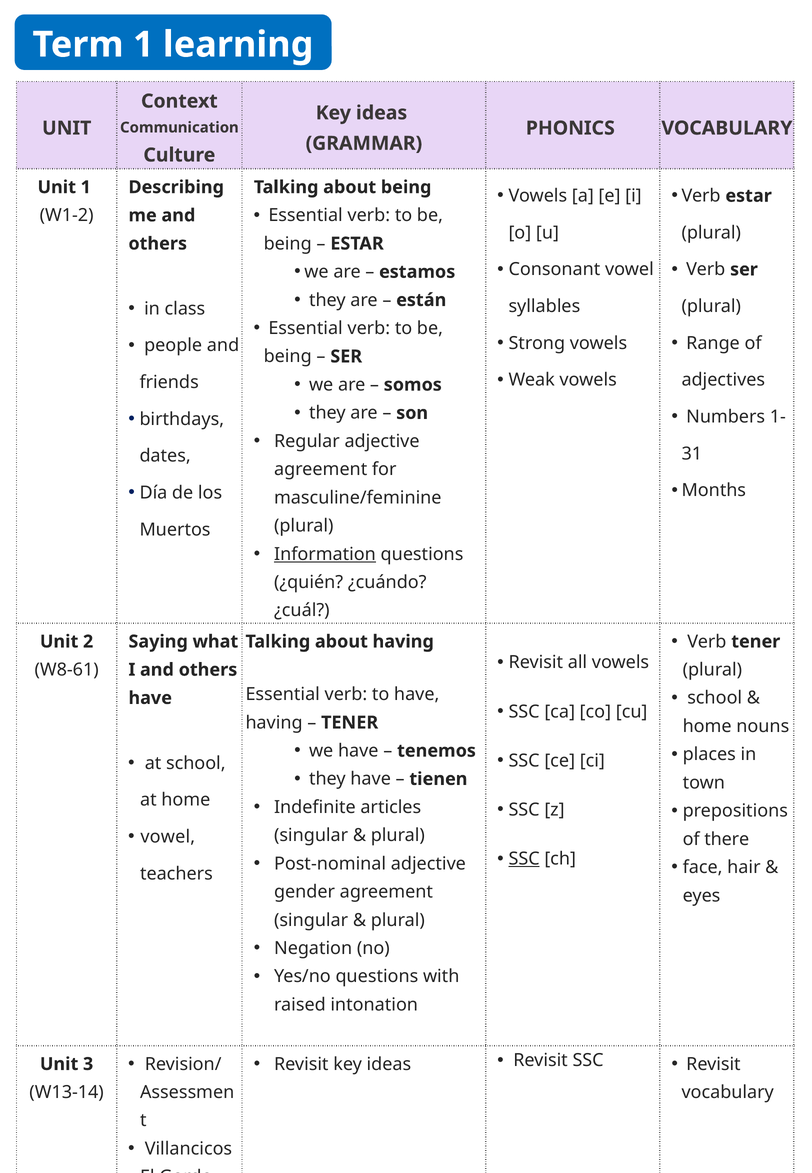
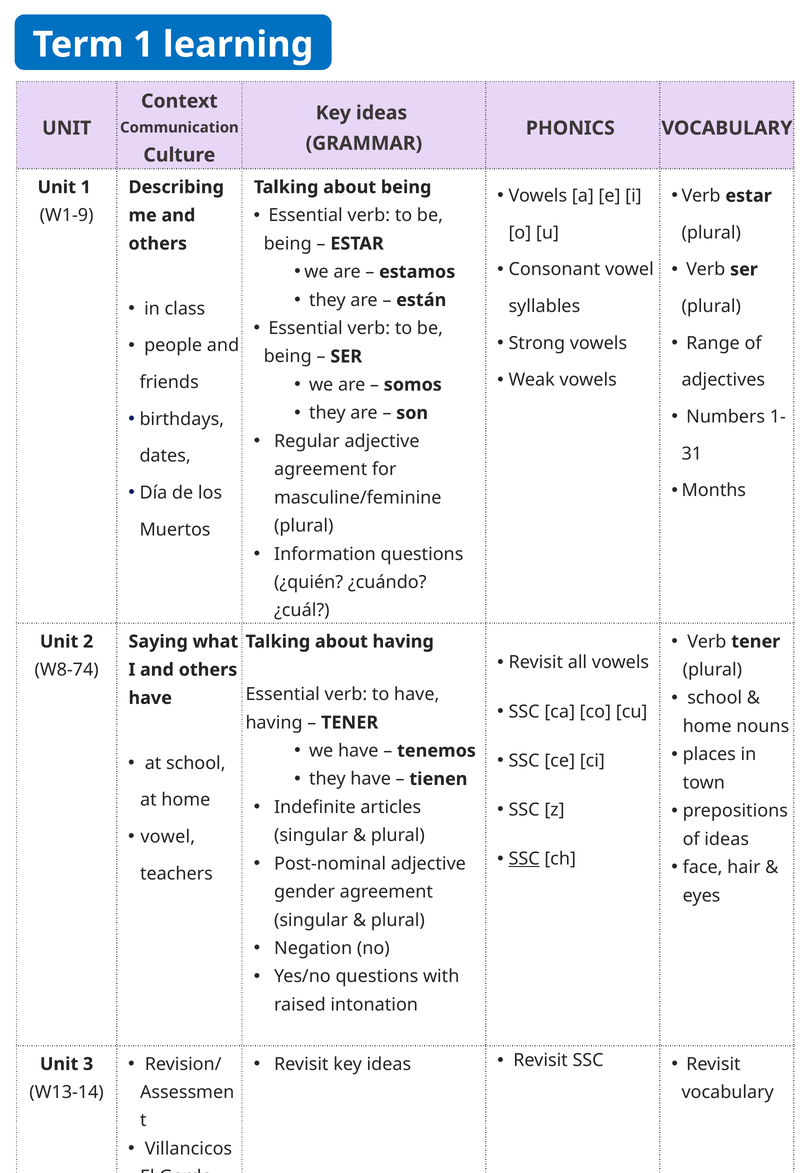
W1-2: W1-2 -> W1-9 (67, 215)
Information underline: present -> none (325, 554)
W8-61: W8-61 -> W8-74 (67, 670)
of there: there -> ideas (727, 839)
